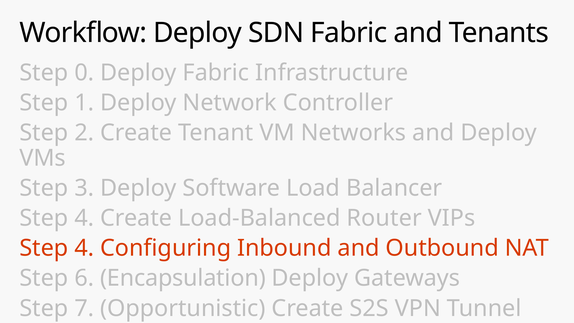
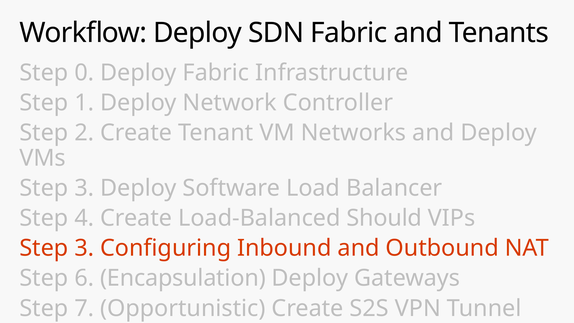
Router: Router -> Should (384, 218)
4: 4 -> 3 (84, 248)
